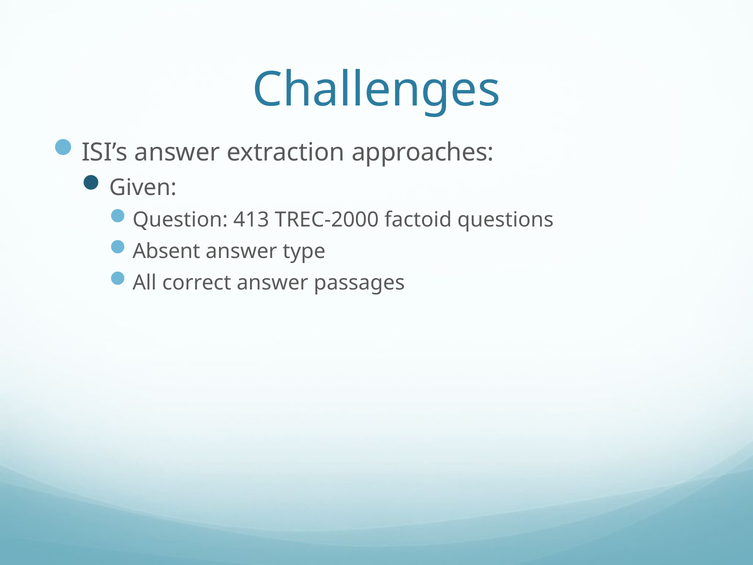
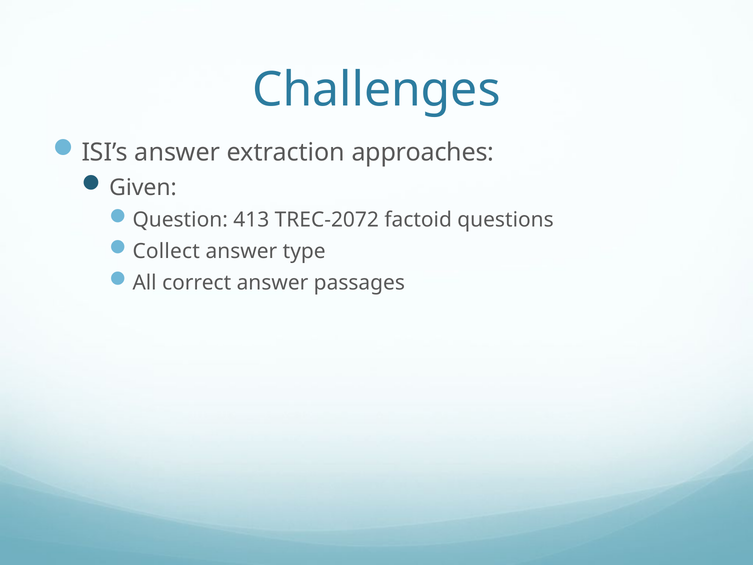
TREC-2000: TREC-2000 -> TREC-2072 (327, 220)
Absent: Absent -> Collect (166, 251)
